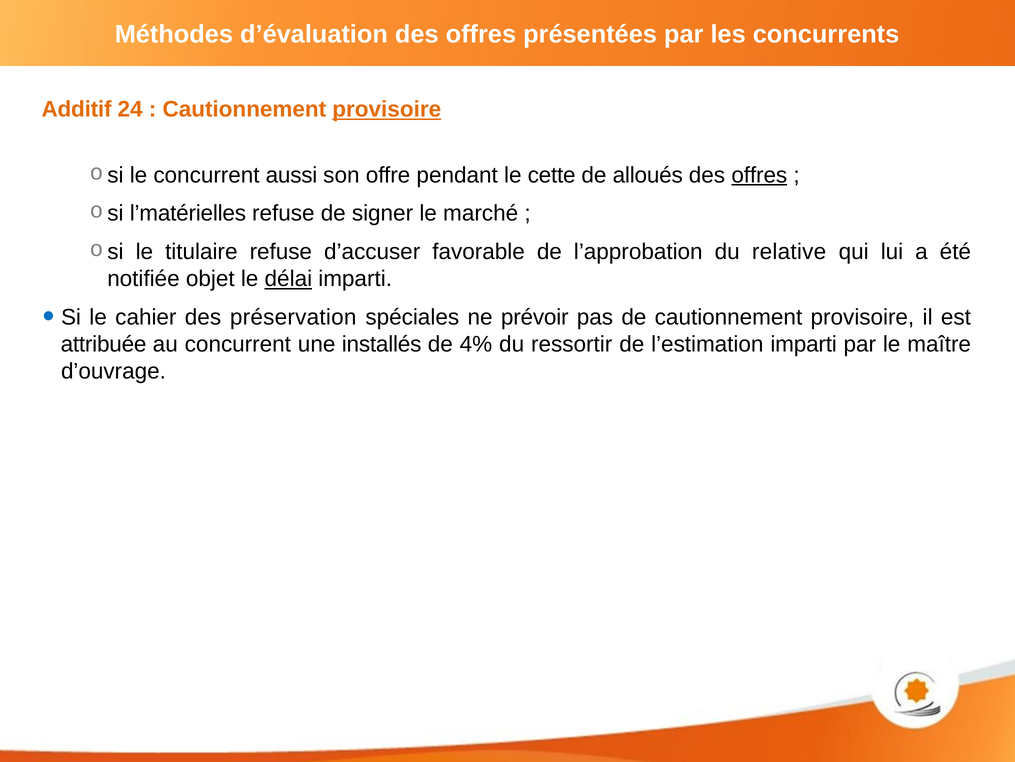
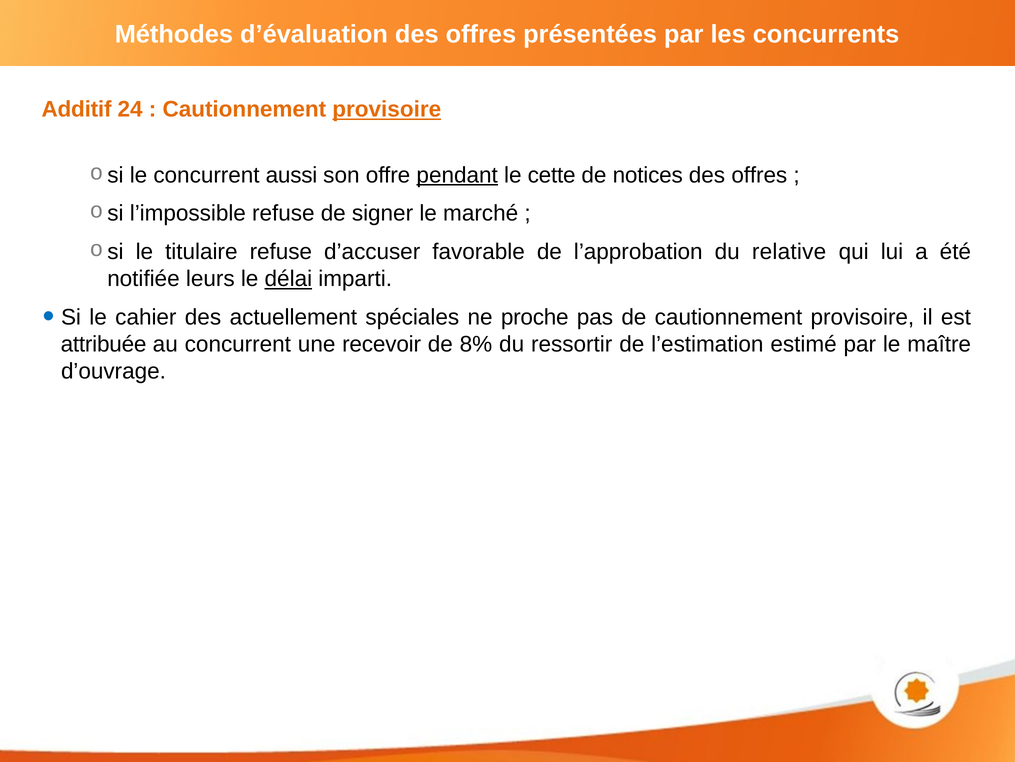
pendant underline: none -> present (457, 175)
alloués: alloués -> notices (648, 175)
offres underline: present -> none (759, 175)
l’matérielles: l’matérielles -> l’impossible (188, 213)
objet: objet -> leurs (210, 279)
préservation: préservation -> actuellement (293, 317)
prévoir: prévoir -> proche (535, 317)
installés: installés -> recevoir (382, 344)
4%: 4% -> 8% (476, 344)
l’estimation imparti: imparti -> estimé (804, 344)
